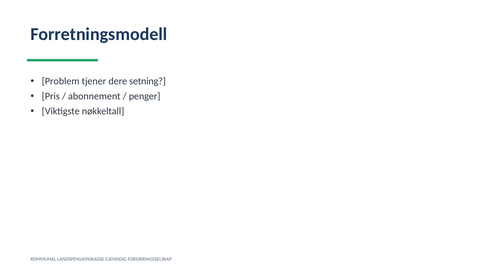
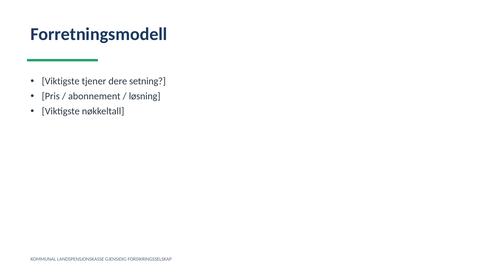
Problem: Problem -> Viktigste (61, 81)
penger: penger -> løsning (145, 96)
